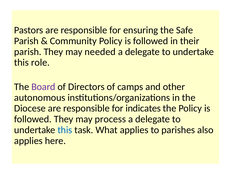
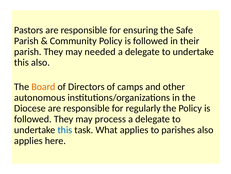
this role: role -> also (40, 62)
Board colour: purple -> orange (43, 86)
indicates: indicates -> regularly (143, 108)
